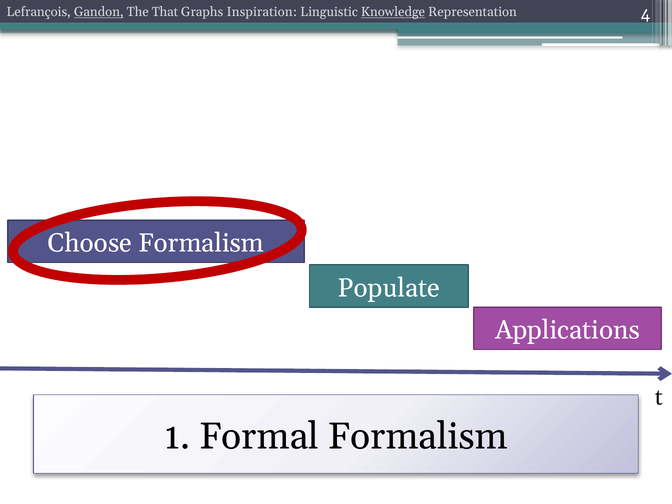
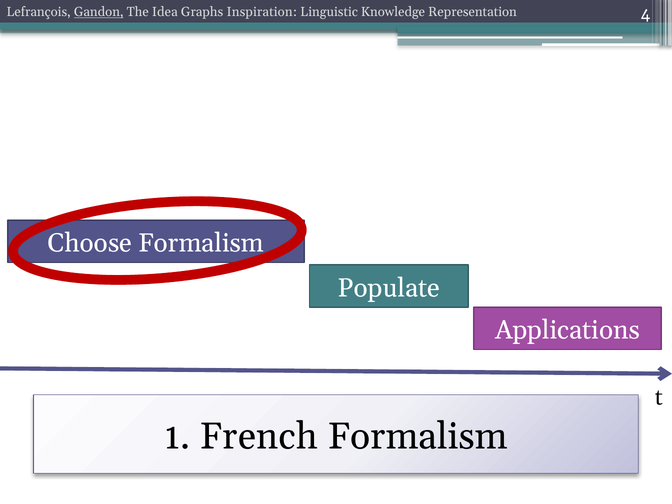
That: That -> Idea (165, 12)
Knowledge underline: present -> none (393, 12)
Formal: Formal -> French (259, 437)
